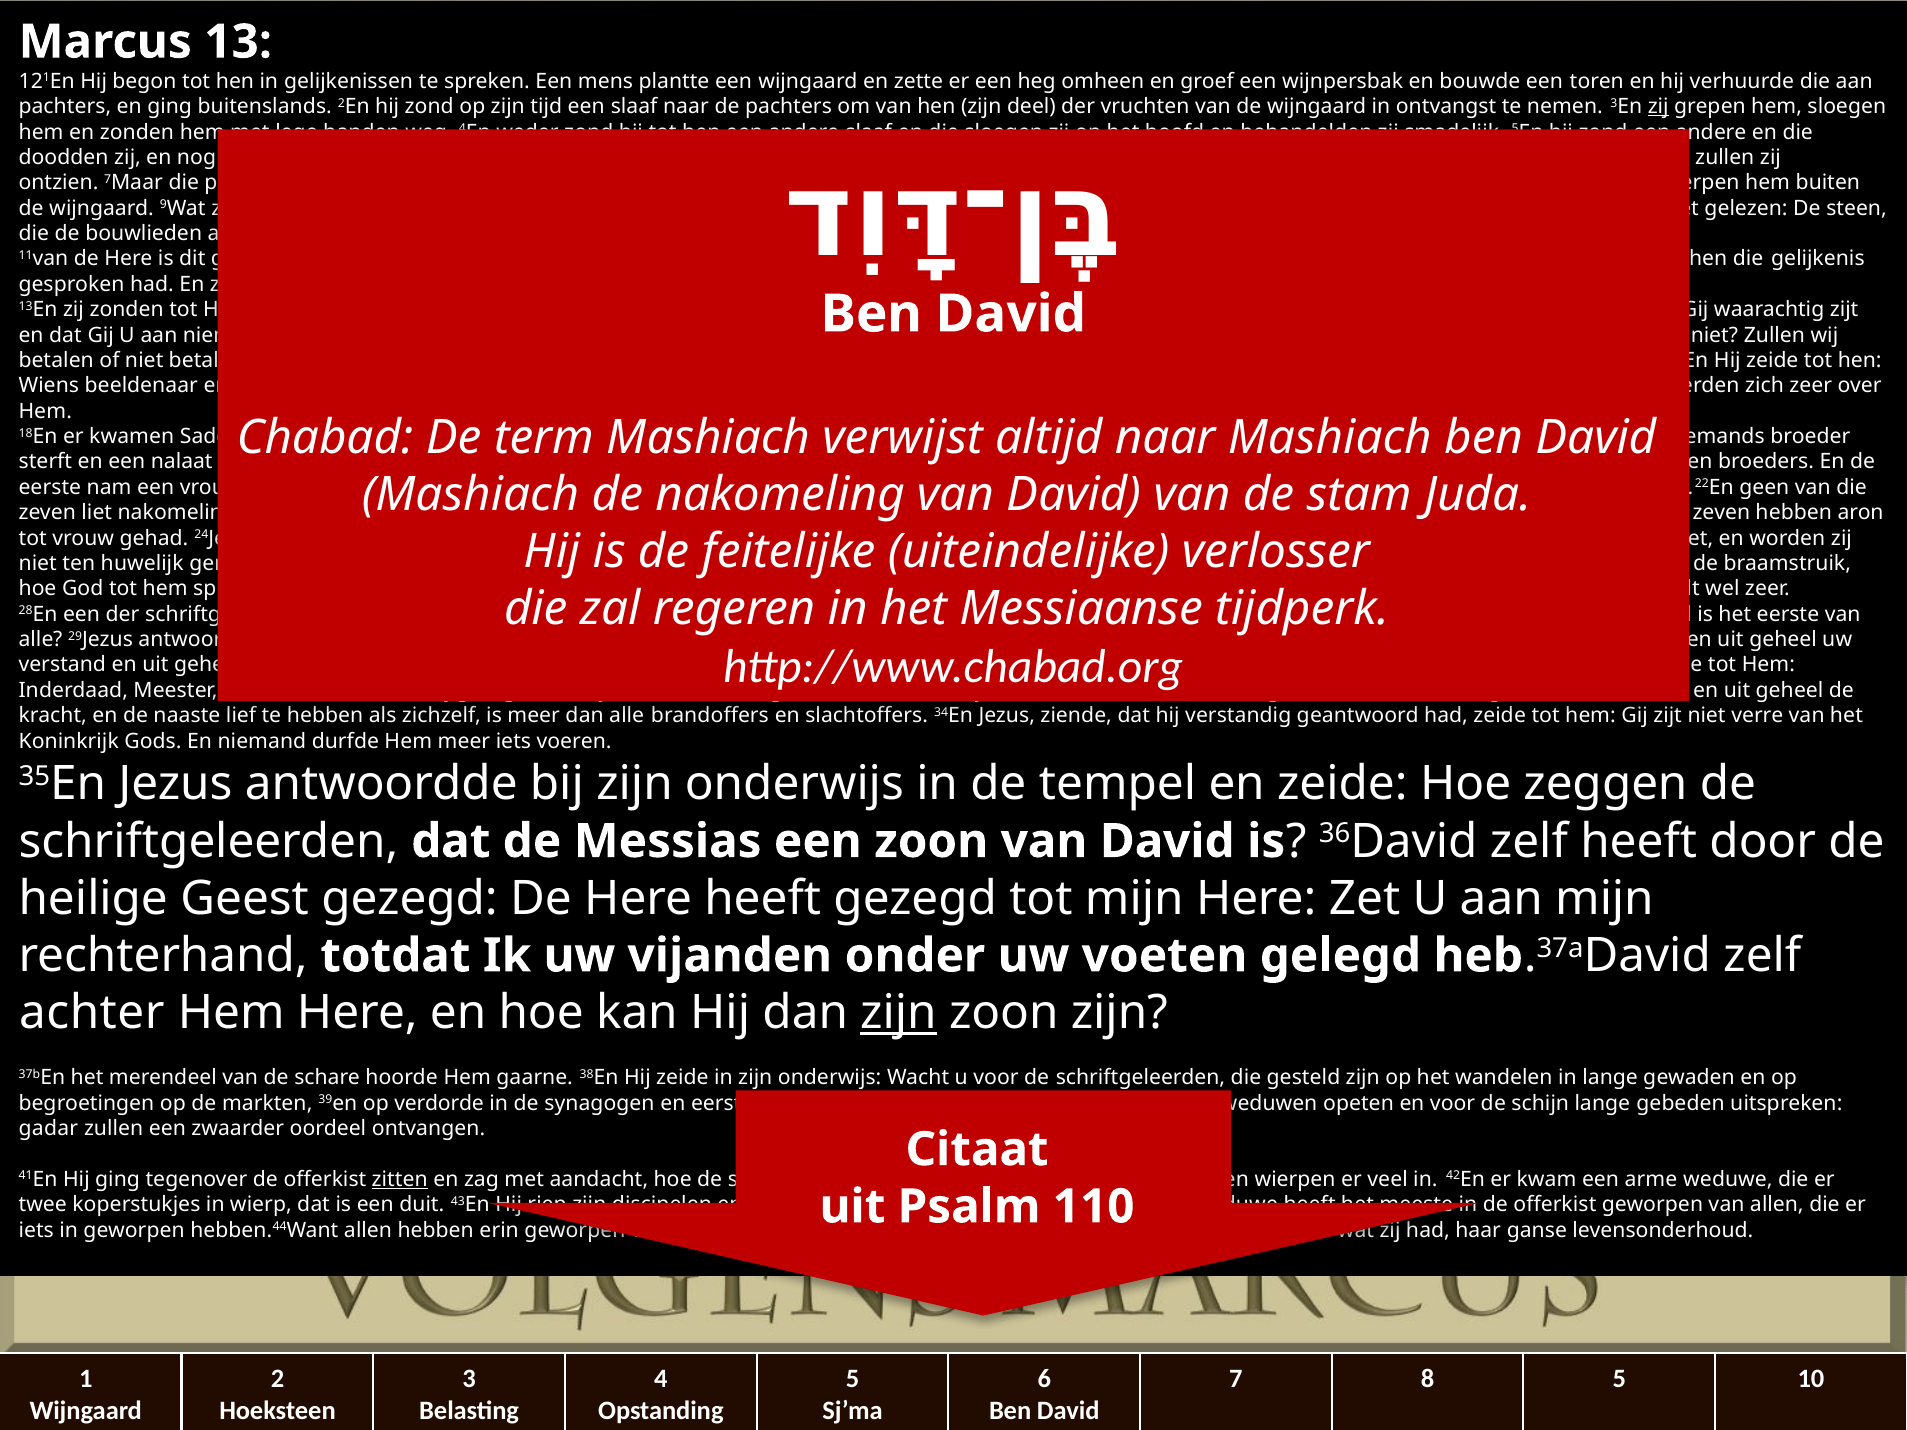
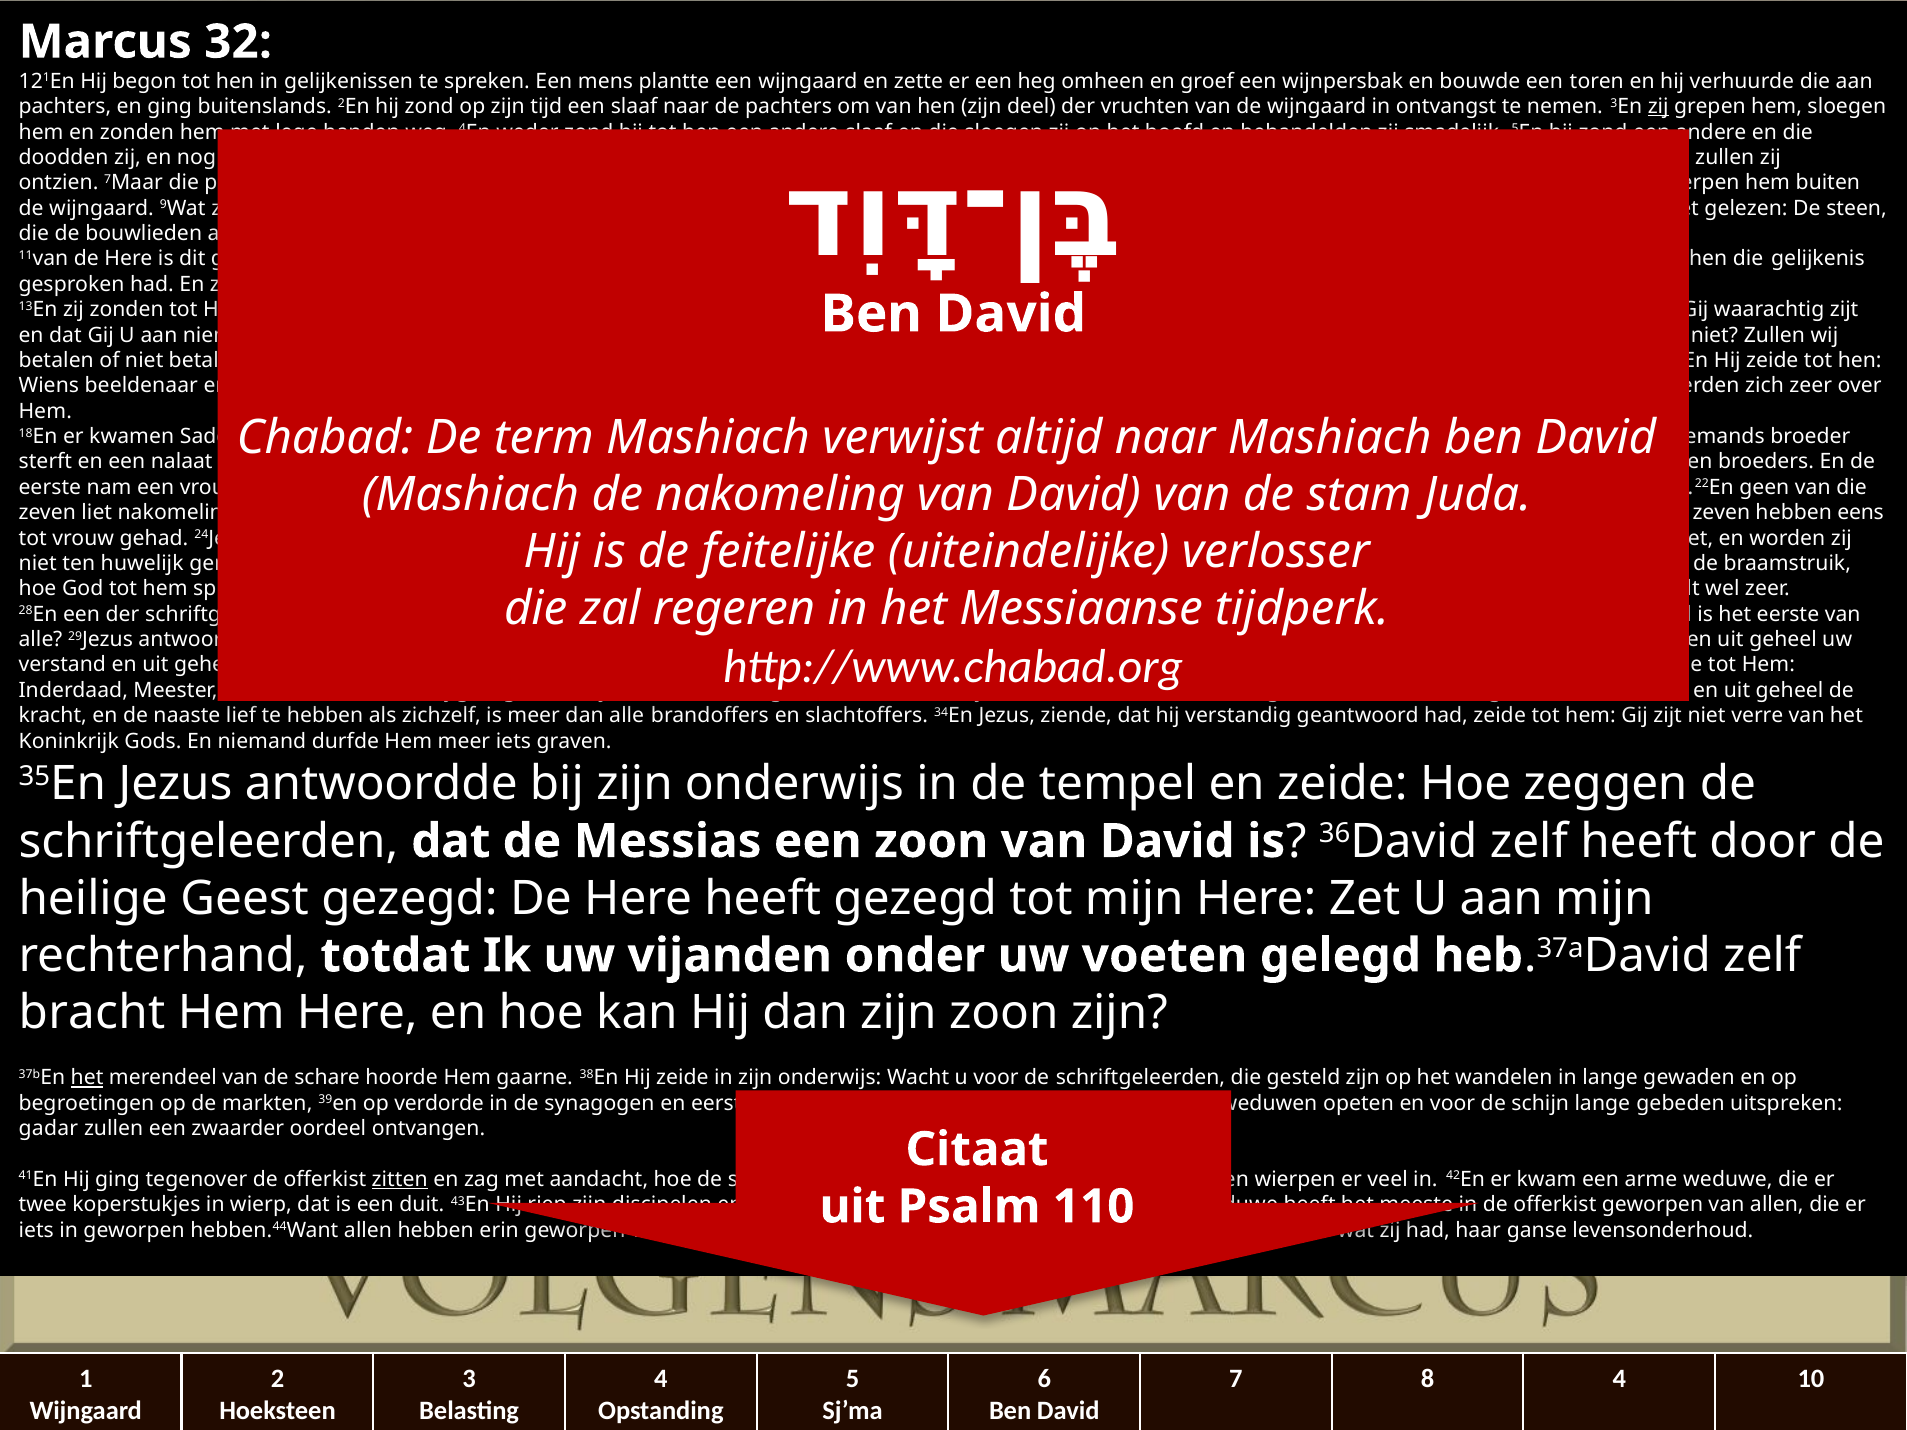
13: 13 -> 32 (238, 42)
aron: aron -> eens (1861, 513)
voeren: voeren -> graven (574, 741)
achter: achter -> bracht (92, 1013)
zijn underline: present -> none (898, 1013)
het underline: none -> present (87, 1078)
8 5: 5 -> 4 (1619, 1379)
